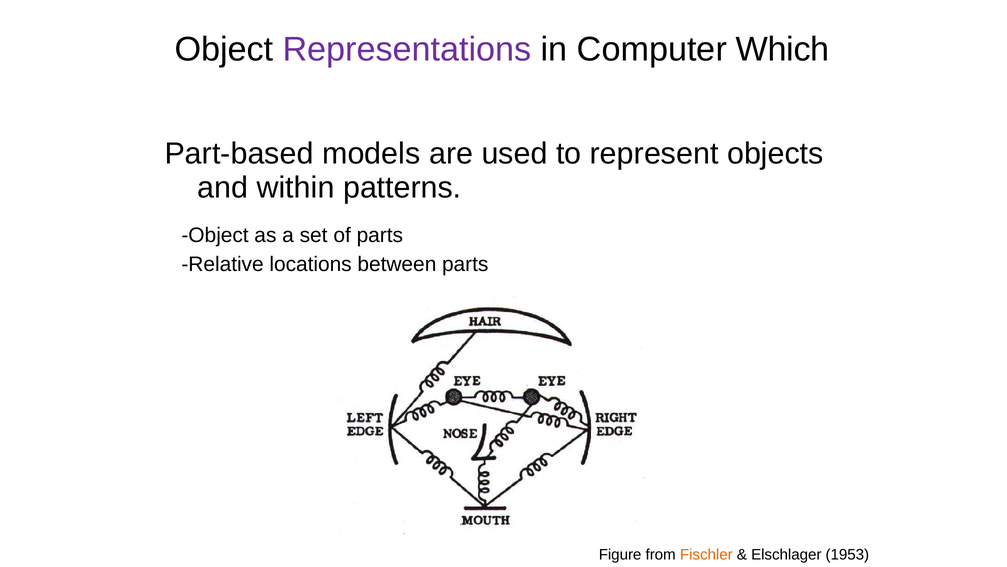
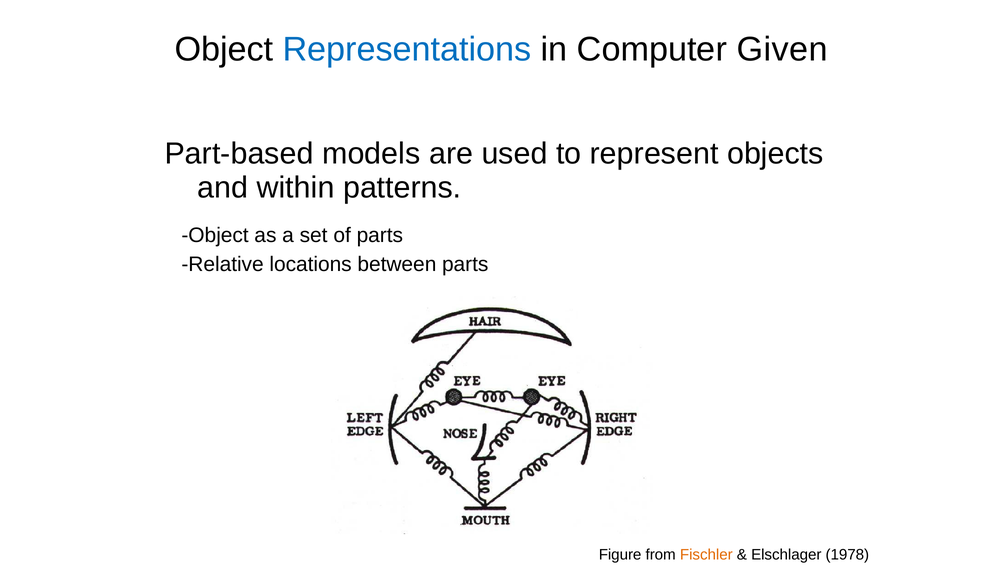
Representations colour: purple -> blue (407, 49)
Which: Which -> Given (782, 49)
1953: 1953 -> 1978 (847, 554)
